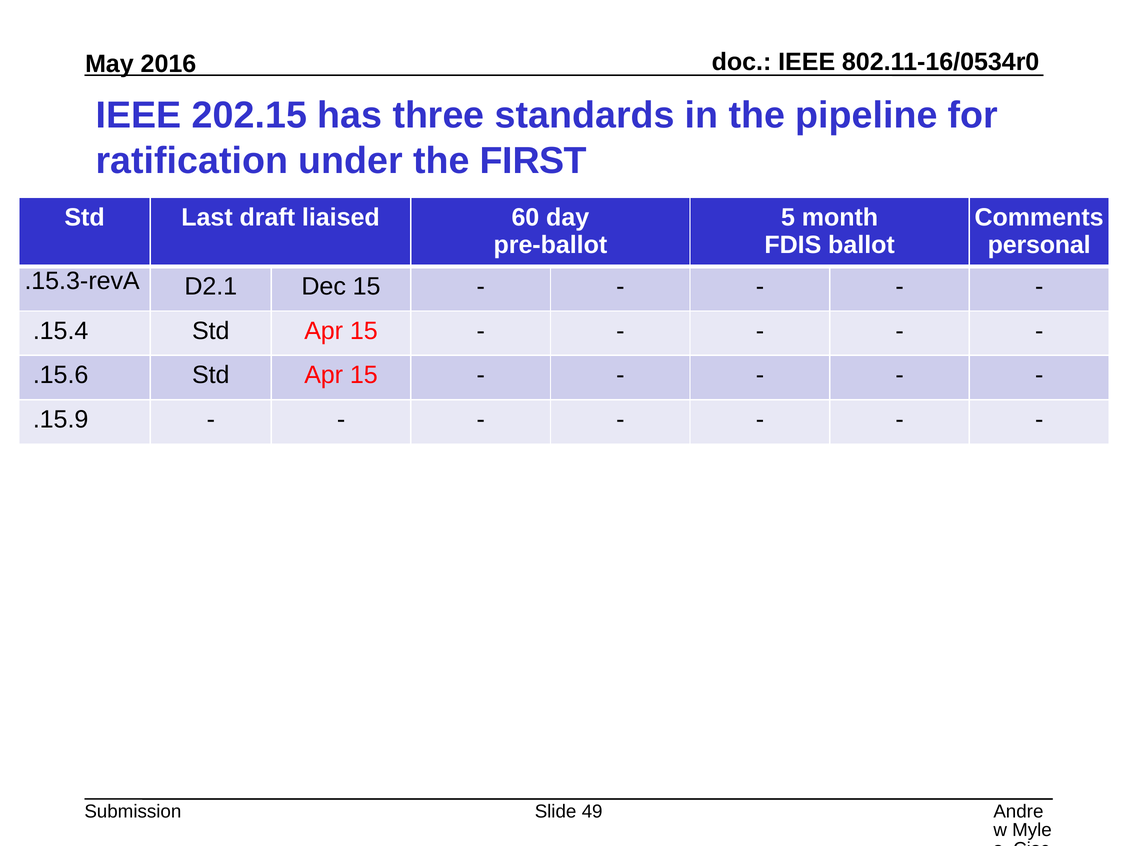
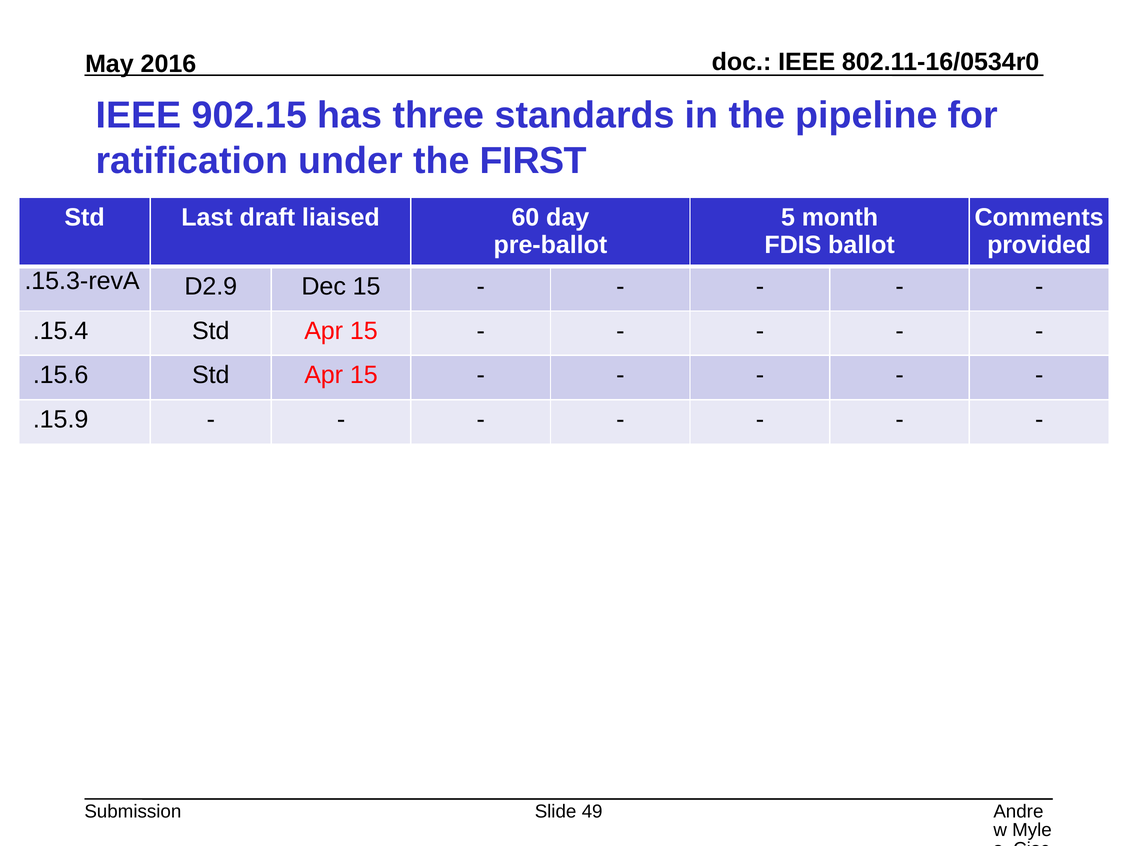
202.15: 202.15 -> 902.15 (249, 115)
personal: personal -> provided (1039, 245)
D2.1: D2.1 -> D2.9 (211, 287)
